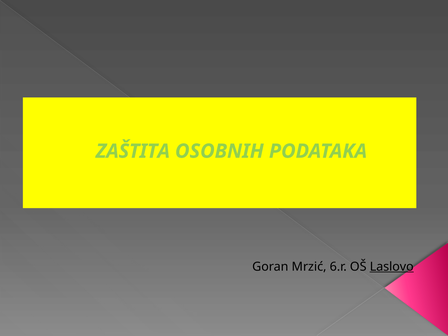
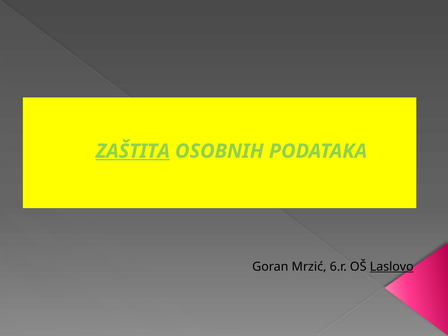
ZAŠTITA underline: none -> present (133, 151)
